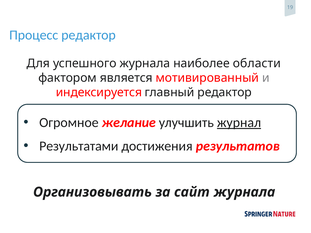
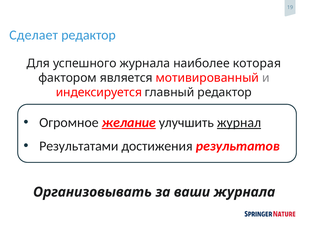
Процесс: Процесс -> Сделает (34, 35)
области: области -> которая (257, 63)
желание underline: none -> present (129, 123)
сайт: сайт -> ваши (192, 192)
